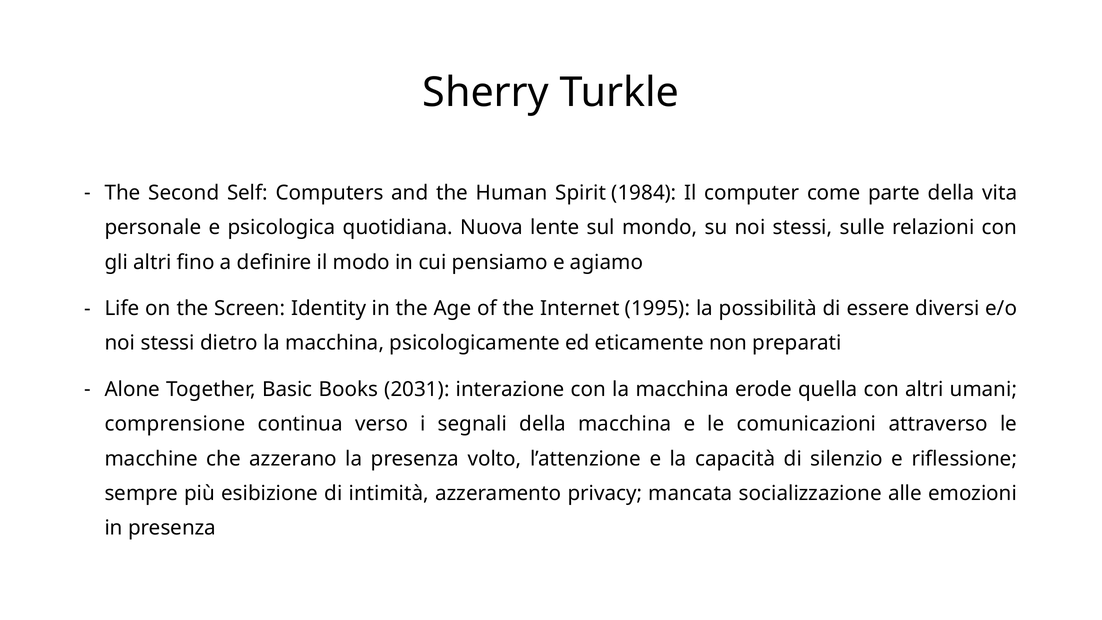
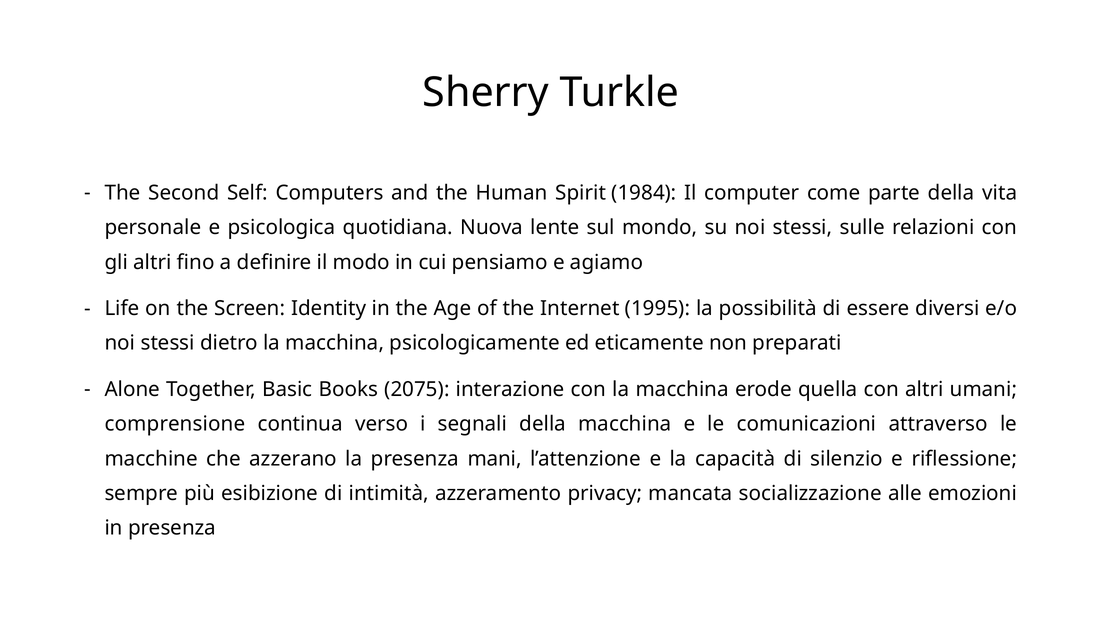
2031: 2031 -> 2075 (417, 389)
volto: volto -> mani (495, 459)
